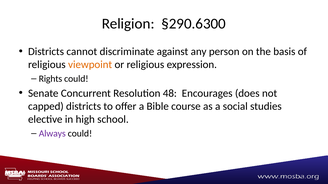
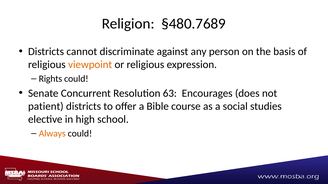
§290.6300: §290.6300 -> §480.7689 (194, 24)
48: 48 -> 63 (170, 93)
capped: capped -> patient (46, 107)
Always colour: purple -> orange (52, 134)
